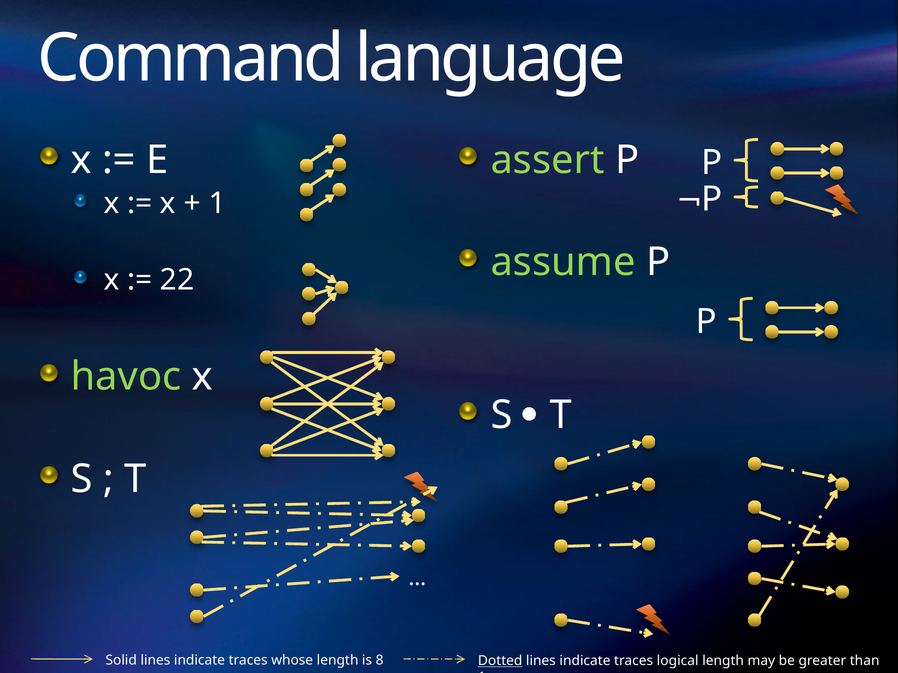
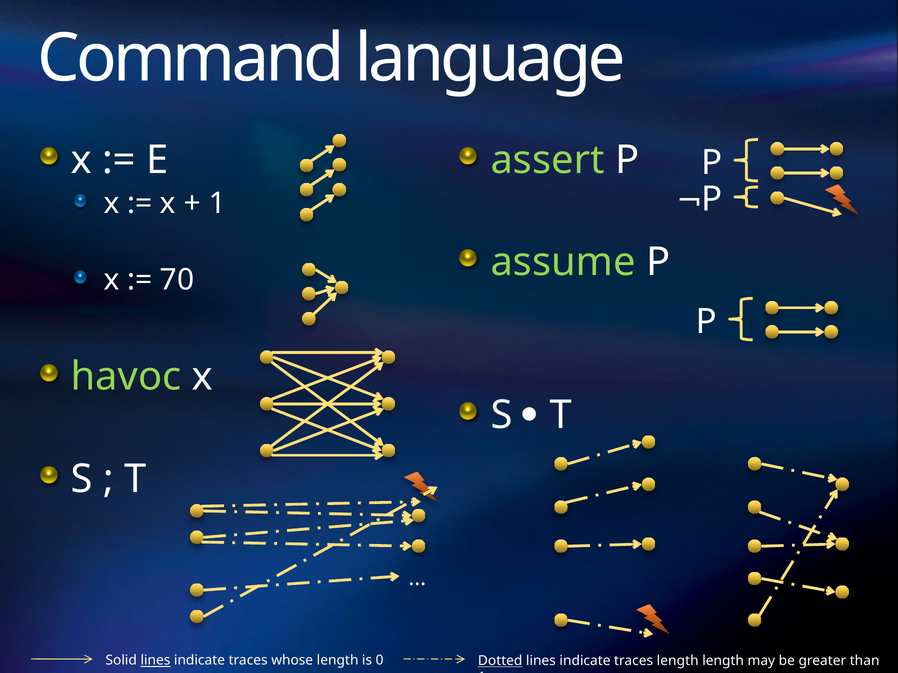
22: 22 -> 70 (177, 280)
lines underline: none -> present (155, 661)
8: 8 -> 0 (380, 661)
traces logical: logical -> length (678, 661)
